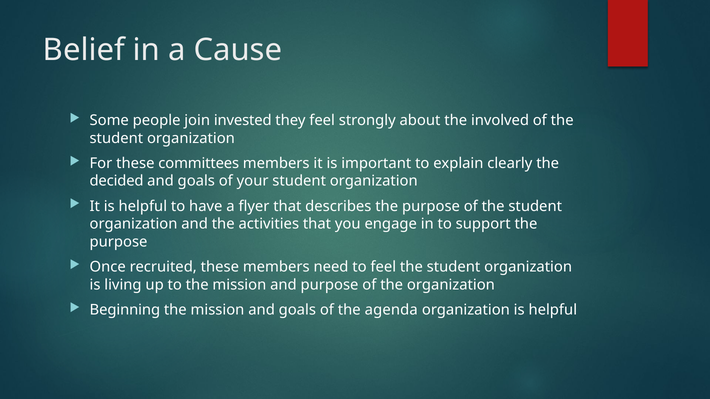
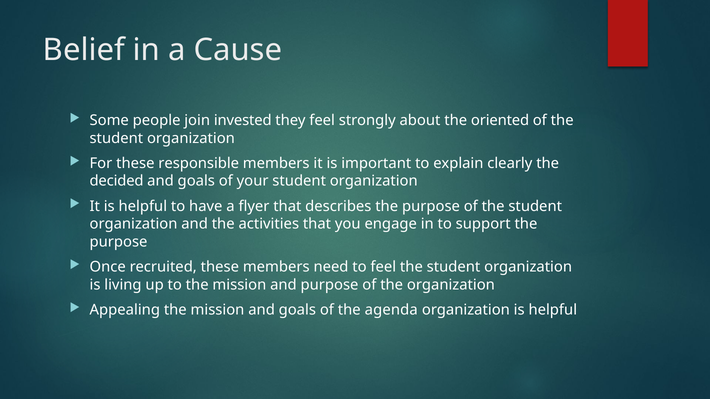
involved: involved -> oriented (500, 121)
committees: committees -> responsible (199, 163)
Beginning: Beginning -> Appealing (125, 310)
